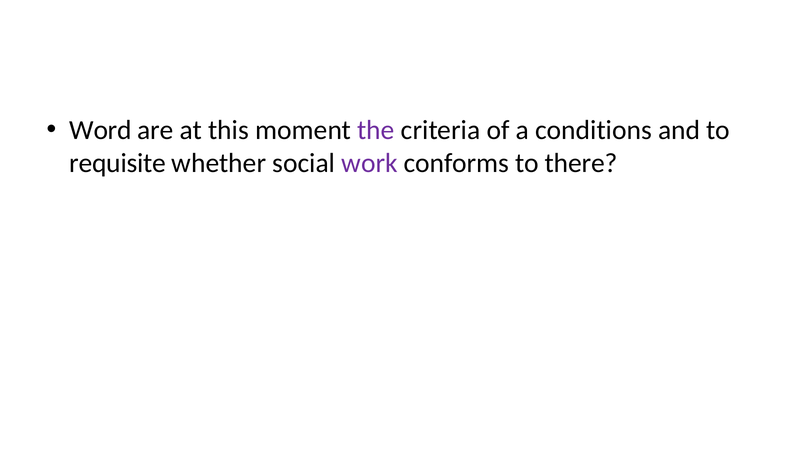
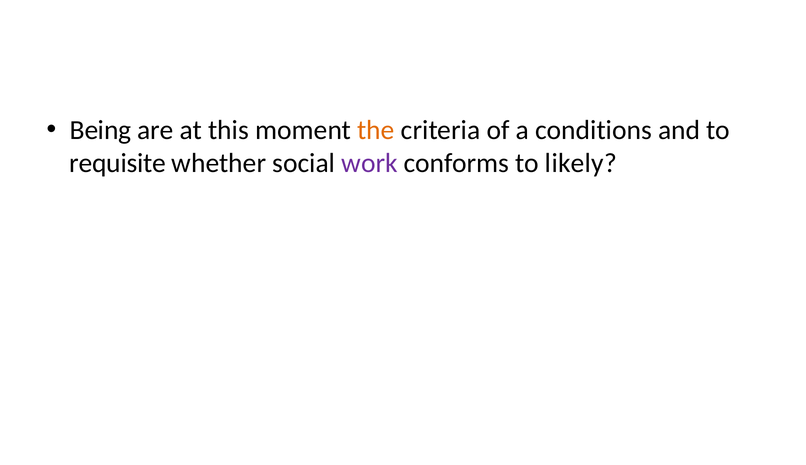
Word: Word -> Being (100, 130)
the colour: purple -> orange (376, 130)
there: there -> likely (581, 163)
